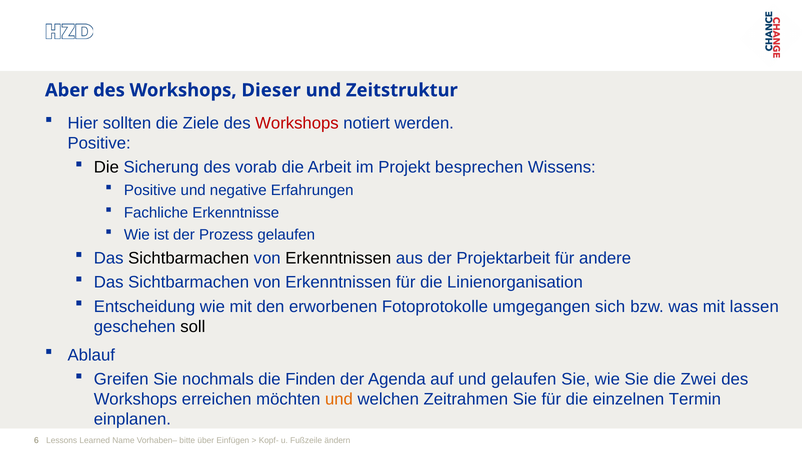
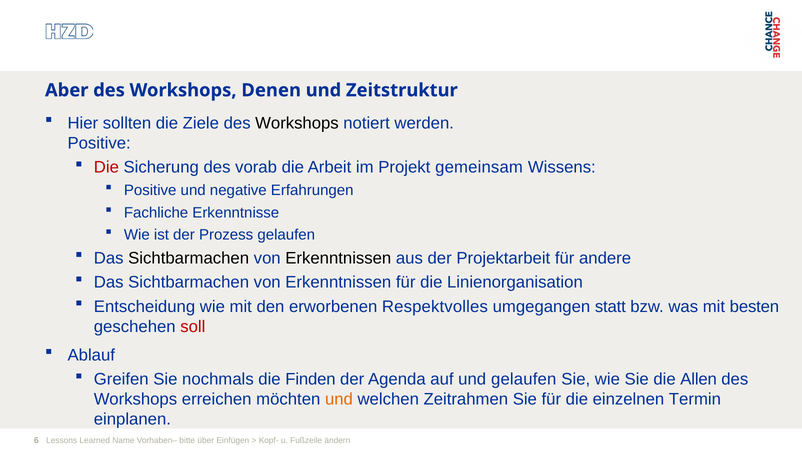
Dieser: Dieser -> Denen (271, 90)
Workshops colour: red -> black (297, 123)
Die colour: black -> red (106, 167)
besprechen: besprechen -> gemeinsam (479, 167)
Fotoprotokolle: Fotoprotokolle -> Respektvolles (435, 307)
sich: sich -> statt (610, 307)
lassen: lassen -> besten (754, 307)
soll colour: black -> red (193, 327)
Zwei: Zwei -> Allen (699, 379)
